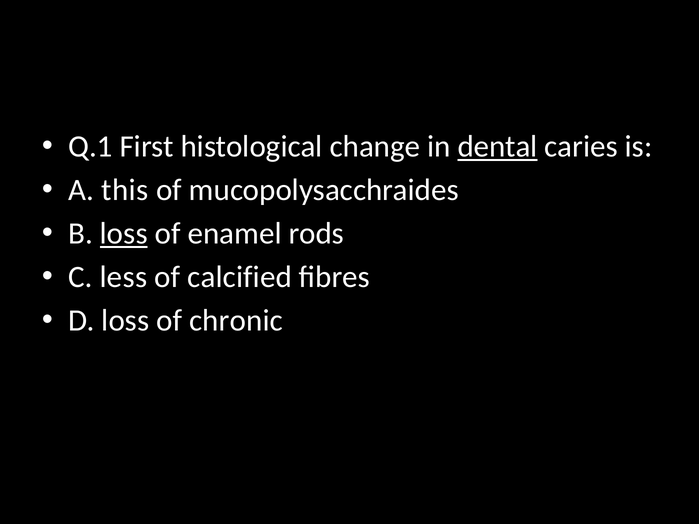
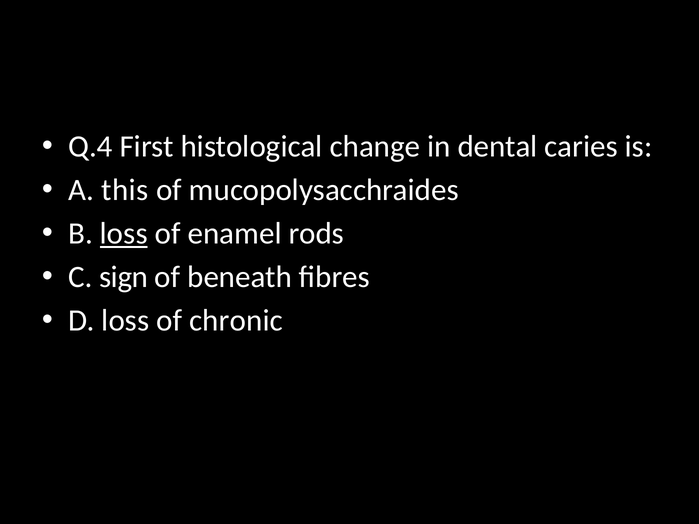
Q.1: Q.1 -> Q.4 (90, 147)
dental underline: present -> none (498, 147)
less: less -> sign (124, 277)
calcified: calcified -> beneath (240, 277)
